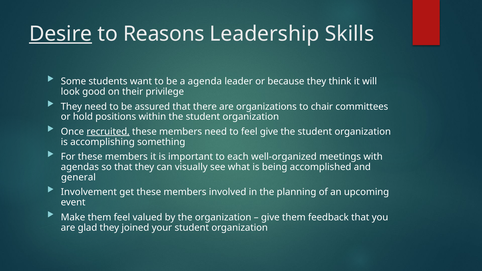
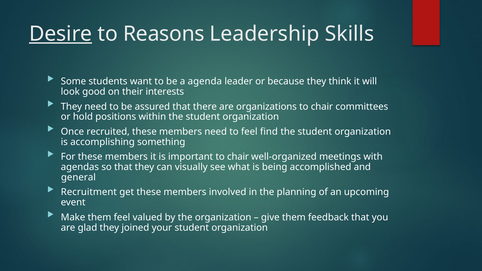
privilege: privilege -> interests (165, 92)
recruited underline: present -> none (108, 132)
feel give: give -> find (269, 132)
important to each: each -> chair (238, 157)
Involvement: Involvement -> Recruitment (89, 192)
